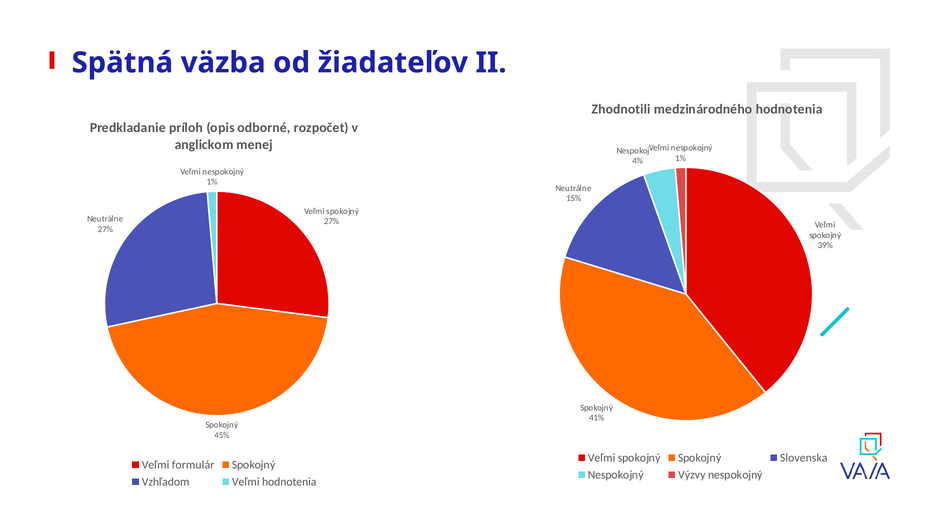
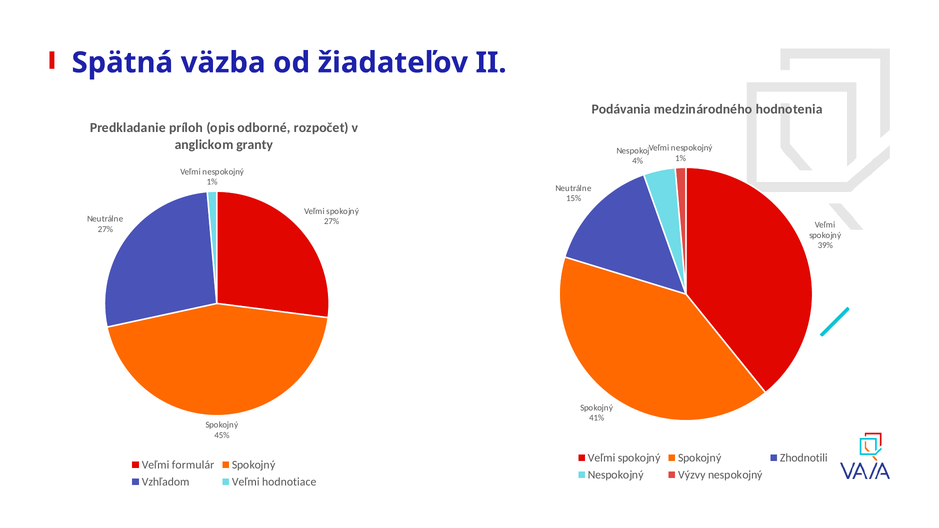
Zhodnotili: Zhodnotili -> Podávania (621, 109)
menej: menej -> granty (255, 145)
Slovenska: Slovenska -> Zhodnotili (804, 458)
Veľmi hodnotenia: hodnotenia -> hodnotiace (289, 482)
